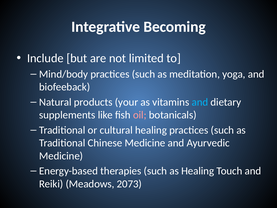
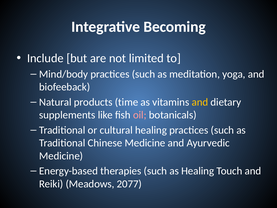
your: your -> time (127, 102)
and colour: light blue -> yellow (200, 102)
2073: 2073 -> 2077 (129, 184)
